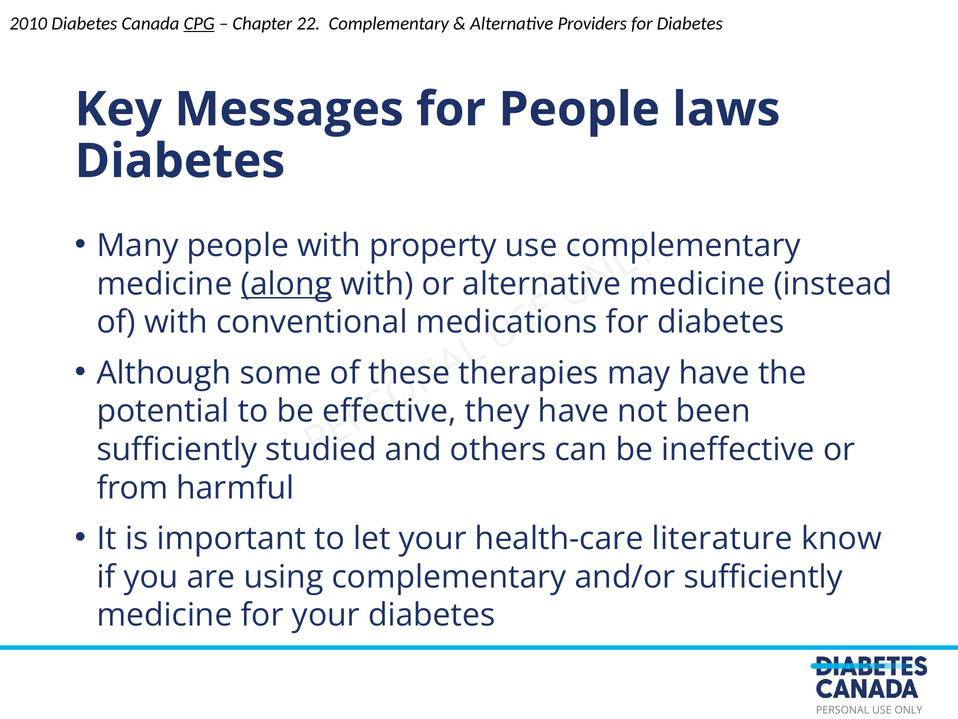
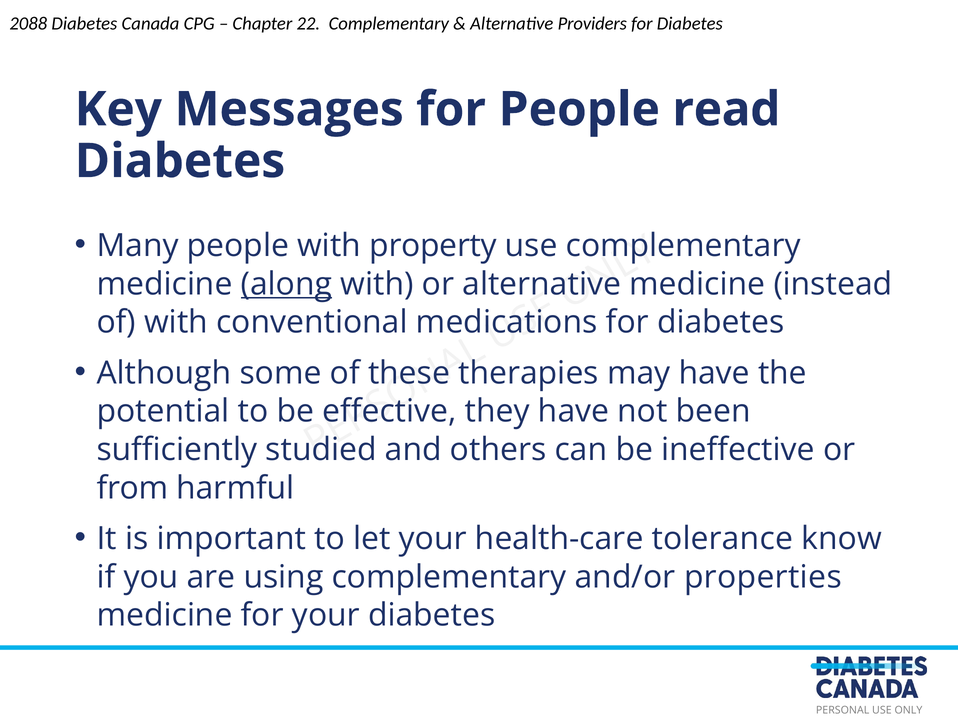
2010: 2010 -> 2088 (28, 24)
CPG underline: present -> none (199, 24)
laws: laws -> read (726, 109)
literature: literature -> tolerance (722, 538)
and/or sufficiently: sufficiently -> properties (763, 577)
